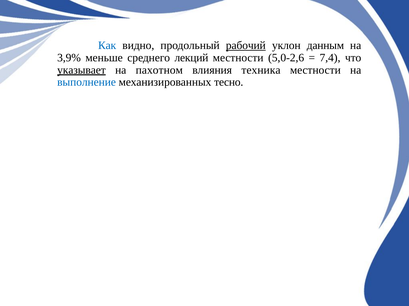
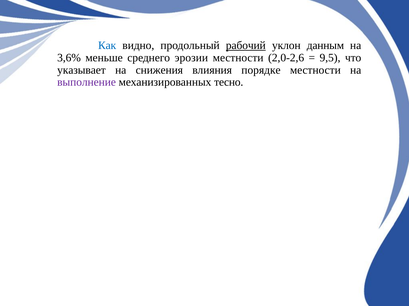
3,9%: 3,9% -> 3,6% (69, 58)
лекций: лекций -> эрозии (191, 58)
5,0-2,6: 5,0-2,6 -> 2,0-2,6 (286, 58)
7,4: 7,4 -> 9,5 (330, 58)
указывает underline: present -> none (81, 70)
пахотном: пахотном -> снижения (159, 70)
техника: техника -> порядке (261, 70)
выполнение colour: blue -> purple (87, 82)
